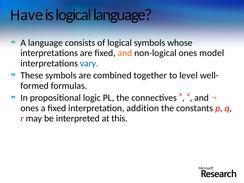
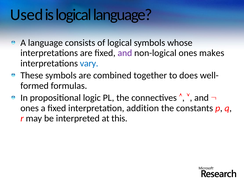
Have: Have -> Used (27, 15)
and colour: orange -> purple (125, 53)
model: model -> makes (212, 53)
level: level -> does (189, 75)
